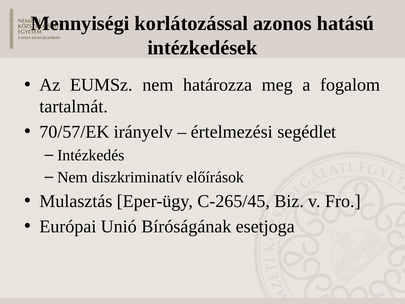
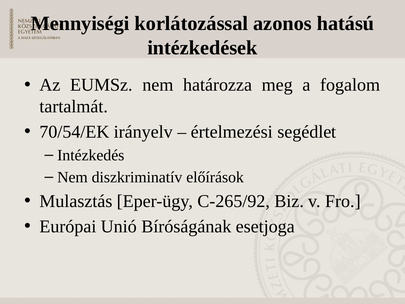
70/57/EK: 70/57/EK -> 70/54/EK (74, 132)
C-265/45: C-265/45 -> C-265/92 (234, 201)
